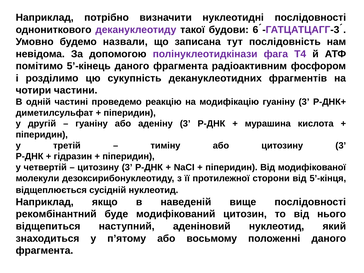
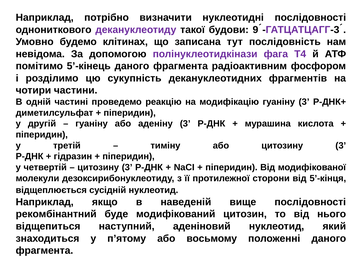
6: 6 -> 9 (255, 30)
назвали: назвали -> клітинах (125, 42)
